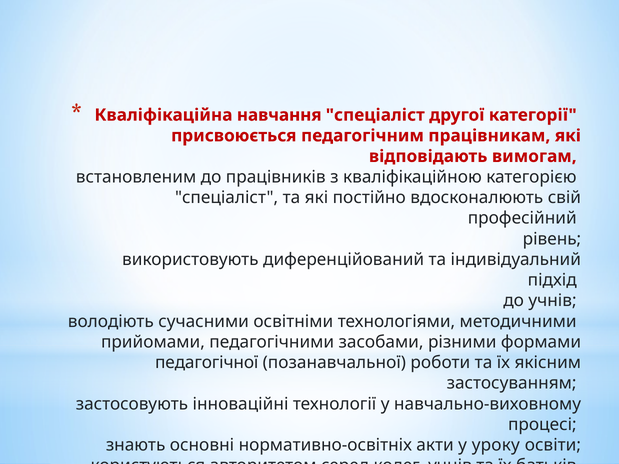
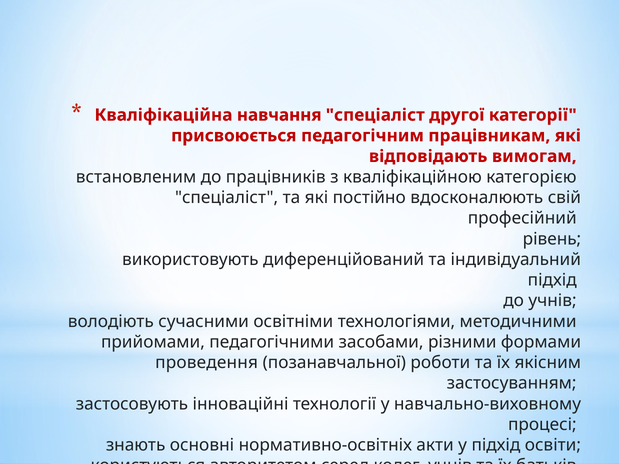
педагогічної: педагогічної -> проведення (207, 363)
у уроку: уроку -> підхід (496, 445)
